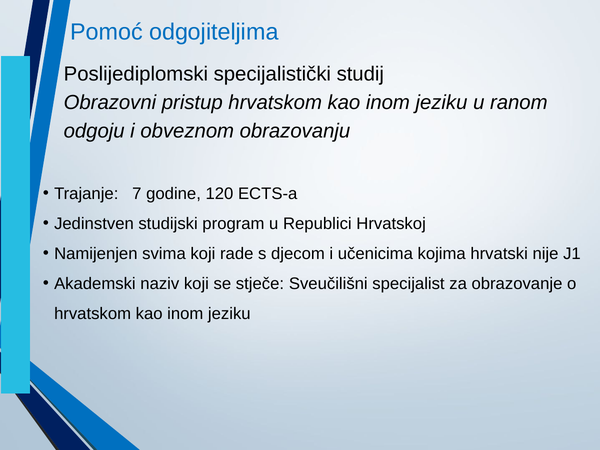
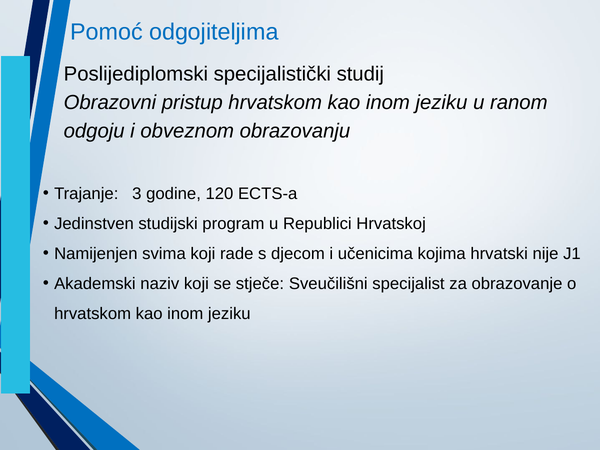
7: 7 -> 3 (137, 194)
